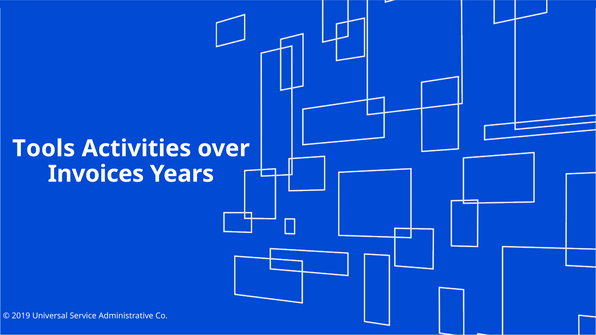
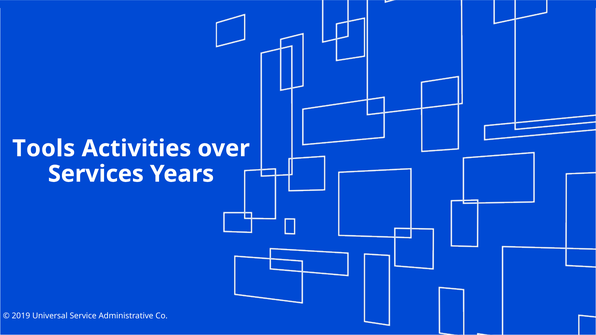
Invoices: Invoices -> Services (96, 174)
